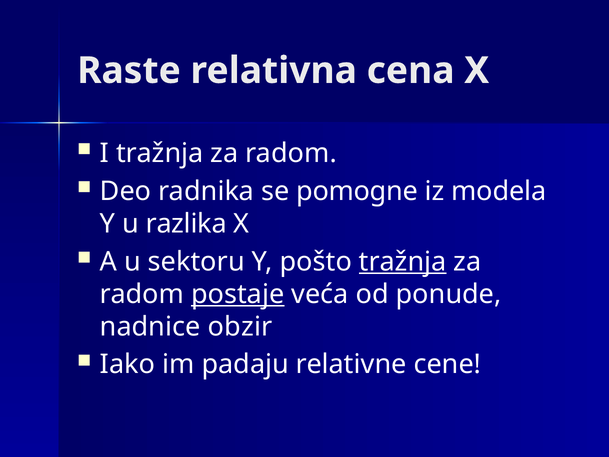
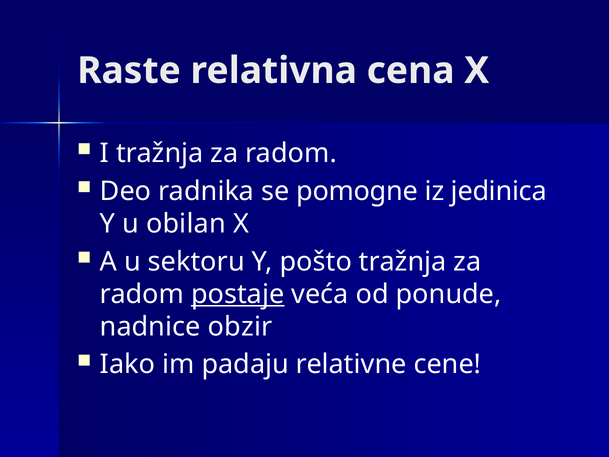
modela: modela -> jedinica (499, 191)
razlika: razlika -> obilan (186, 224)
tražnja underline: present -> none (403, 261)
